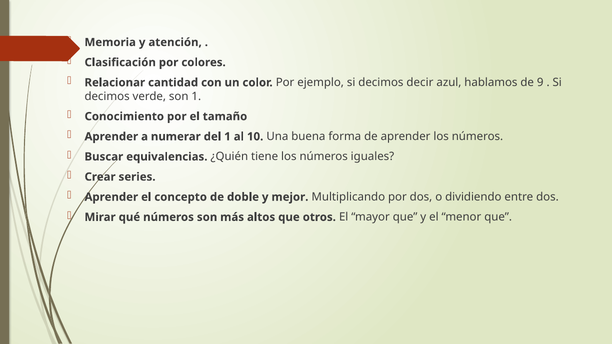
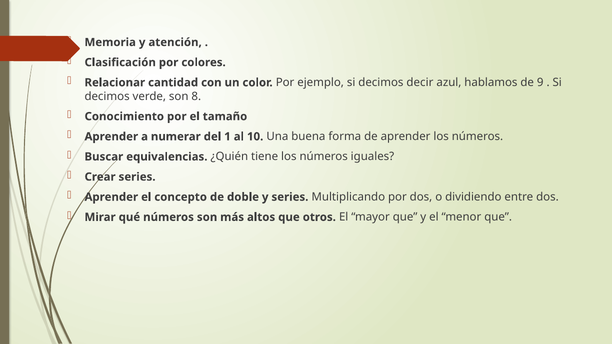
son 1: 1 -> 8 (196, 96)
y mejor: mejor -> series (290, 197)
